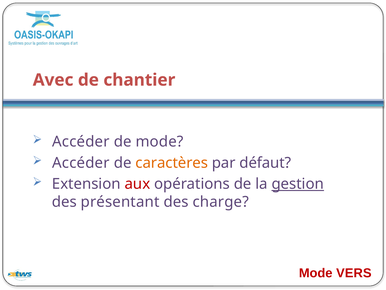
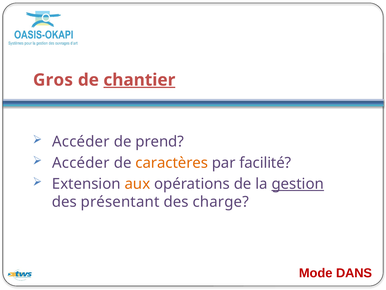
Avec: Avec -> Gros (53, 80)
chantier underline: none -> present (139, 80)
de mode: mode -> prend (160, 141)
défaut: défaut -> facilité (265, 163)
aux colour: red -> orange (137, 184)
VERS: VERS -> DANS (354, 273)
